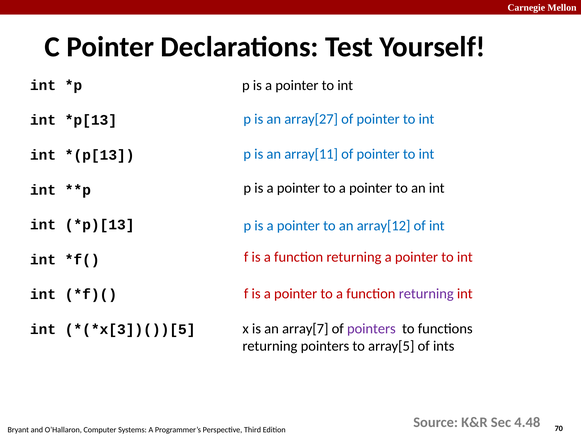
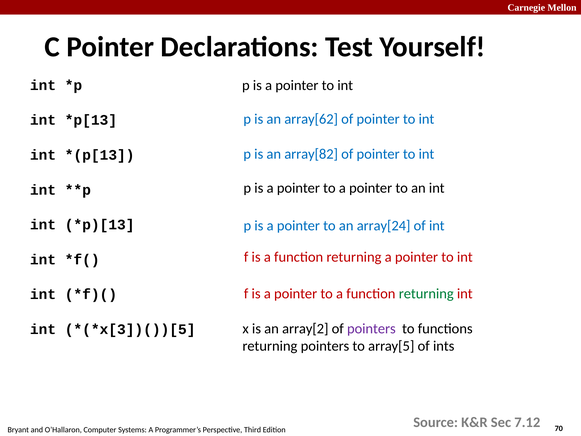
array[27: array[27 -> array[62 (311, 119)
array[11: array[11 -> array[82 (311, 154)
array[12: array[12 -> array[24 (384, 226)
returning colour: purple -> green (426, 293)
array[7: array[7 -> array[2 (305, 328)
4.48: 4.48 -> 7.12 (527, 422)
